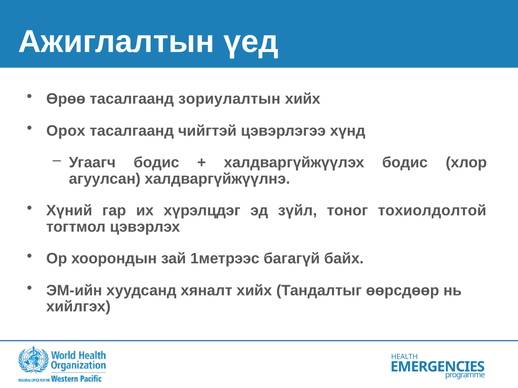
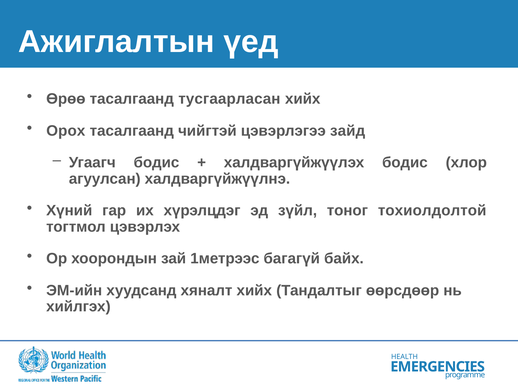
зориулалтын: зориулалтын -> тусгаарласан (229, 99)
хүнд: хүнд -> зайд (348, 131)
